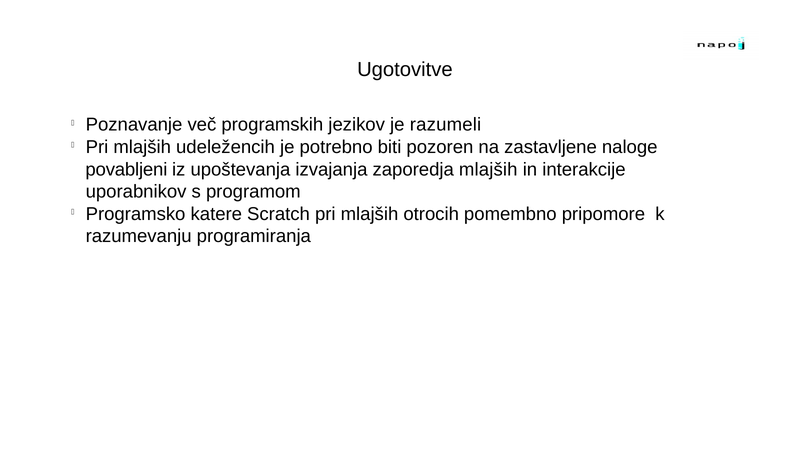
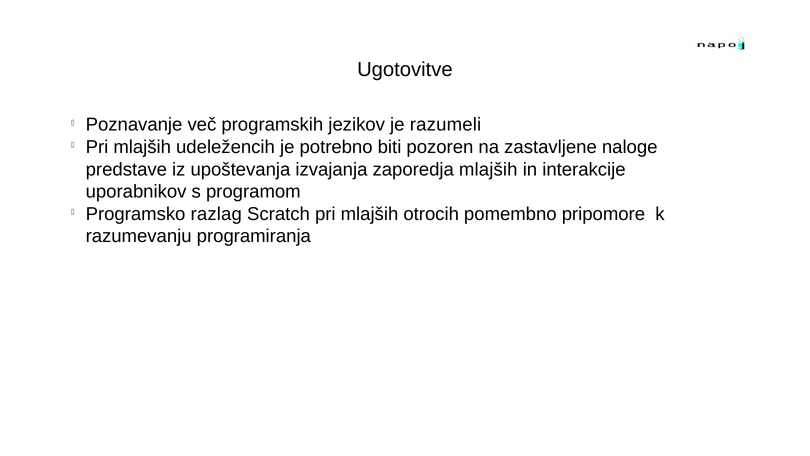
povabljeni: povabljeni -> predstave (126, 169)
katere: katere -> razlag (216, 214)
